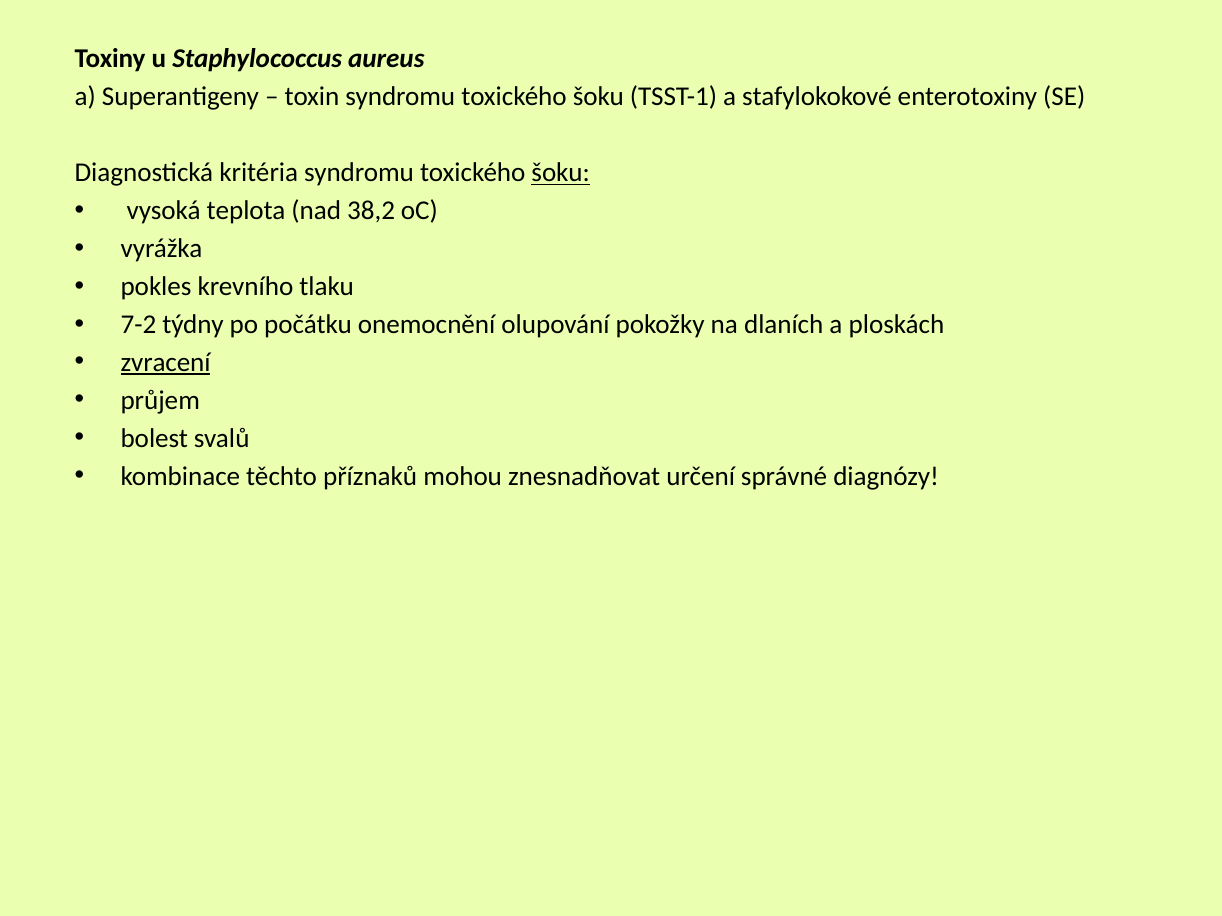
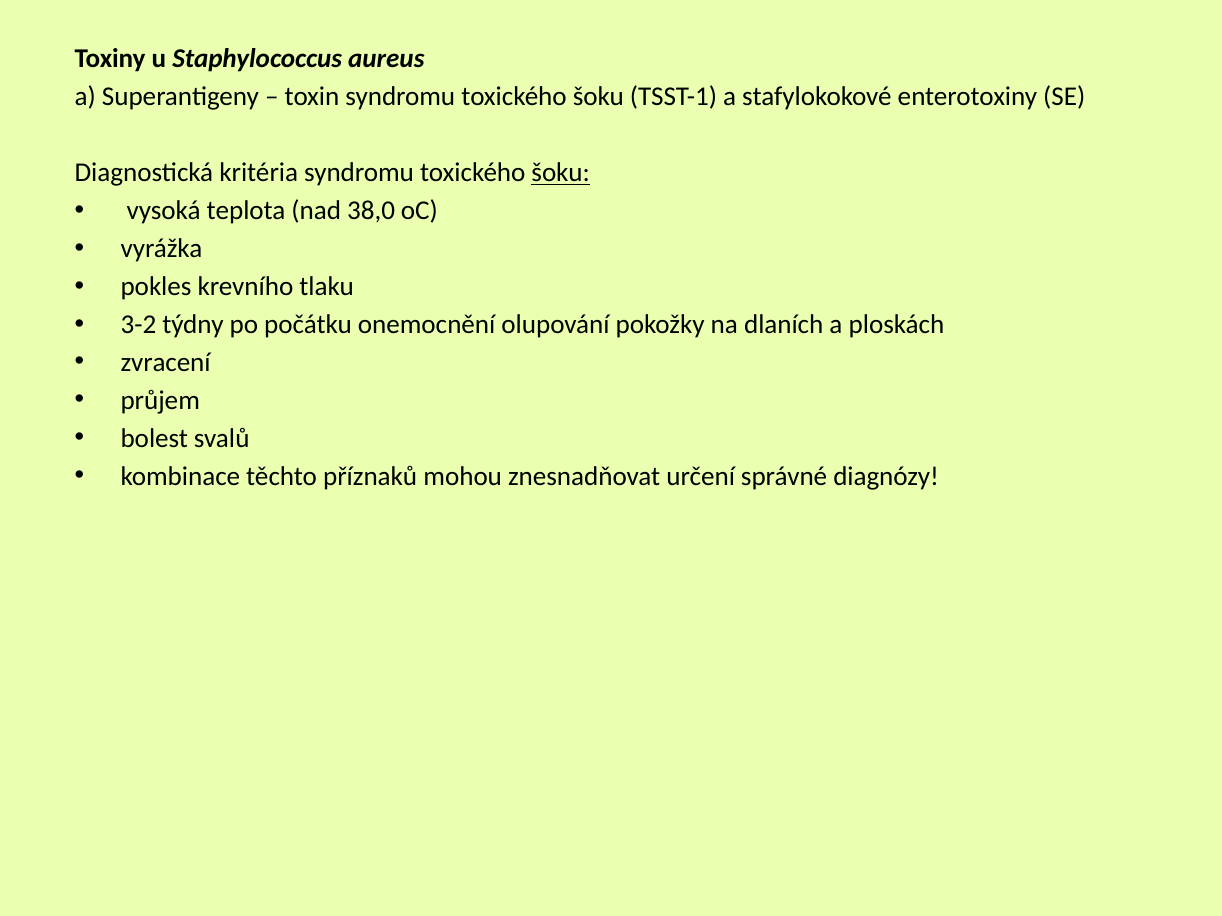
38,2: 38,2 -> 38,0 (371, 211)
7-2: 7-2 -> 3-2 (138, 325)
zvracení underline: present -> none (166, 363)
